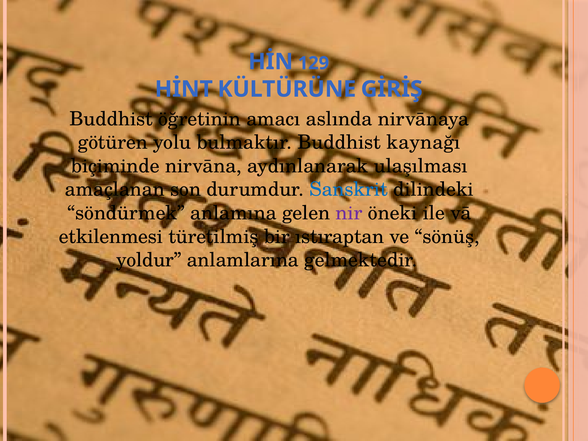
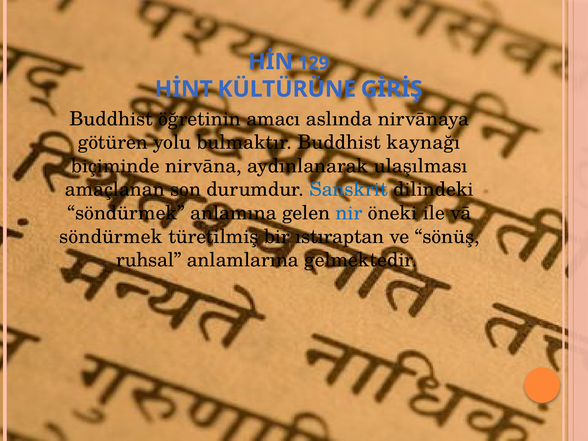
nir colour: purple -> blue (349, 213)
etkilenmesi: etkilenmesi -> söndürmek (111, 237)
yoldur: yoldur -> ruhsal (149, 260)
